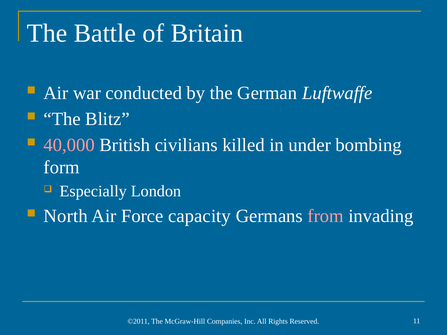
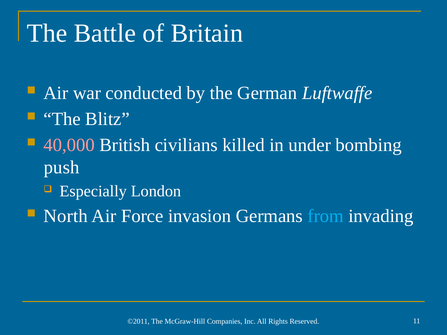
form: form -> push (62, 167)
capacity: capacity -> invasion (200, 216)
from colour: pink -> light blue (326, 216)
